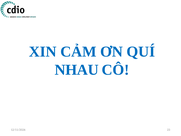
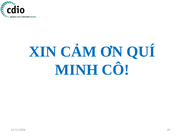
NHAU: NHAU -> MINH (76, 70)
